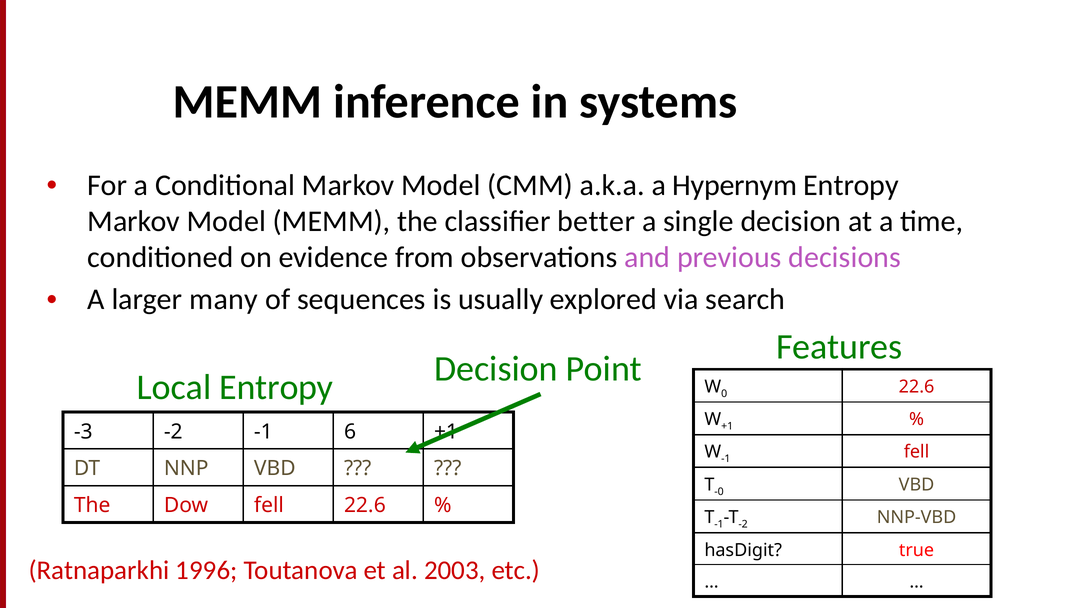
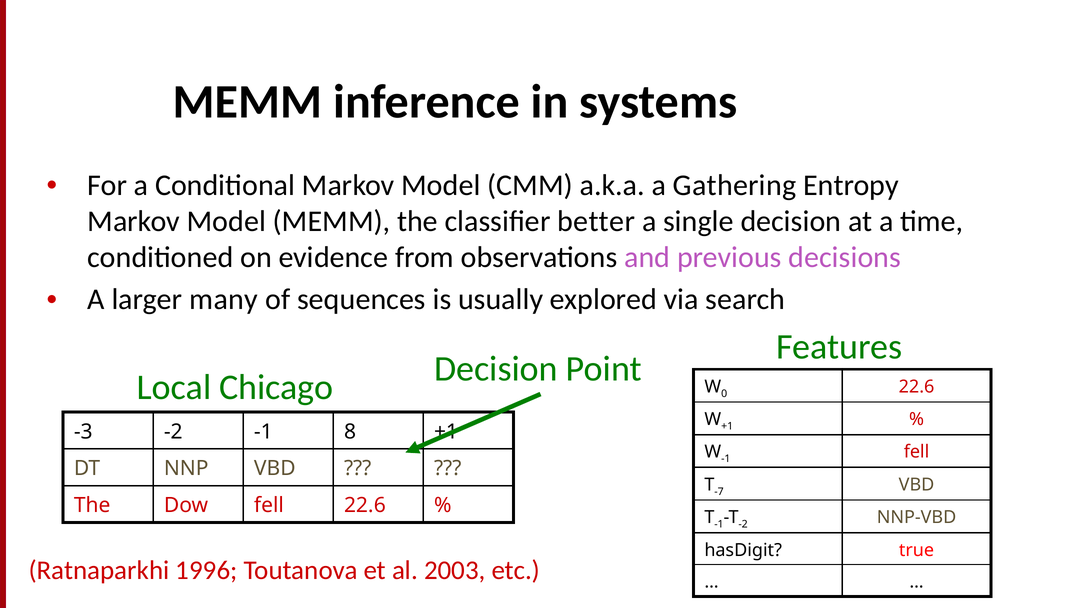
Hypernym: Hypernym -> Gathering (735, 185)
Local Entropy: Entropy -> Chicago (276, 388)
6: 6 -> 8 (350, 432)
-0: -0 -> -7 (719, 492)
